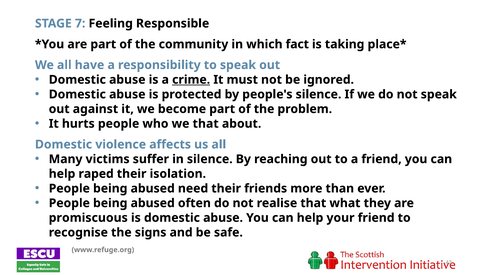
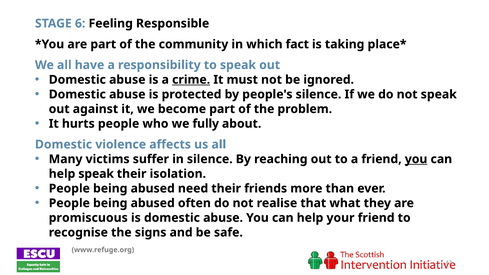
7: 7 -> 6 (80, 23)
we that: that -> fully (206, 124)
you underline: none -> present (416, 159)
help raped: raped -> speak (96, 174)
